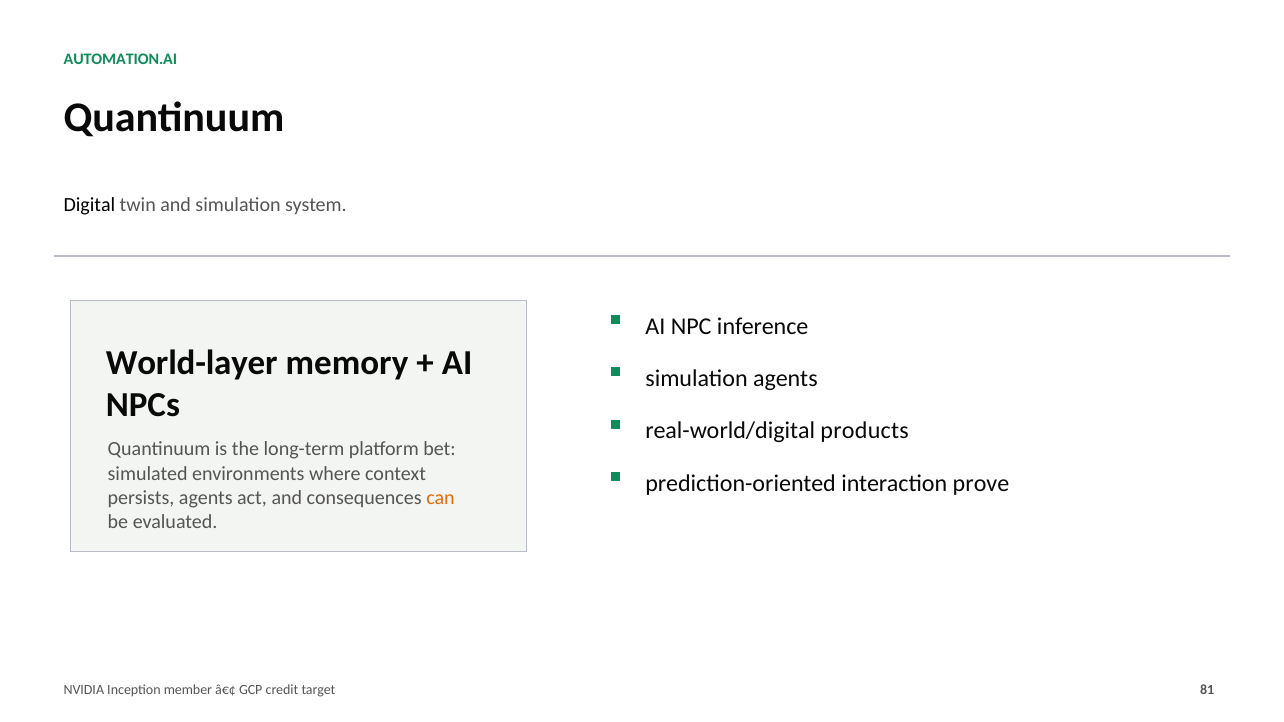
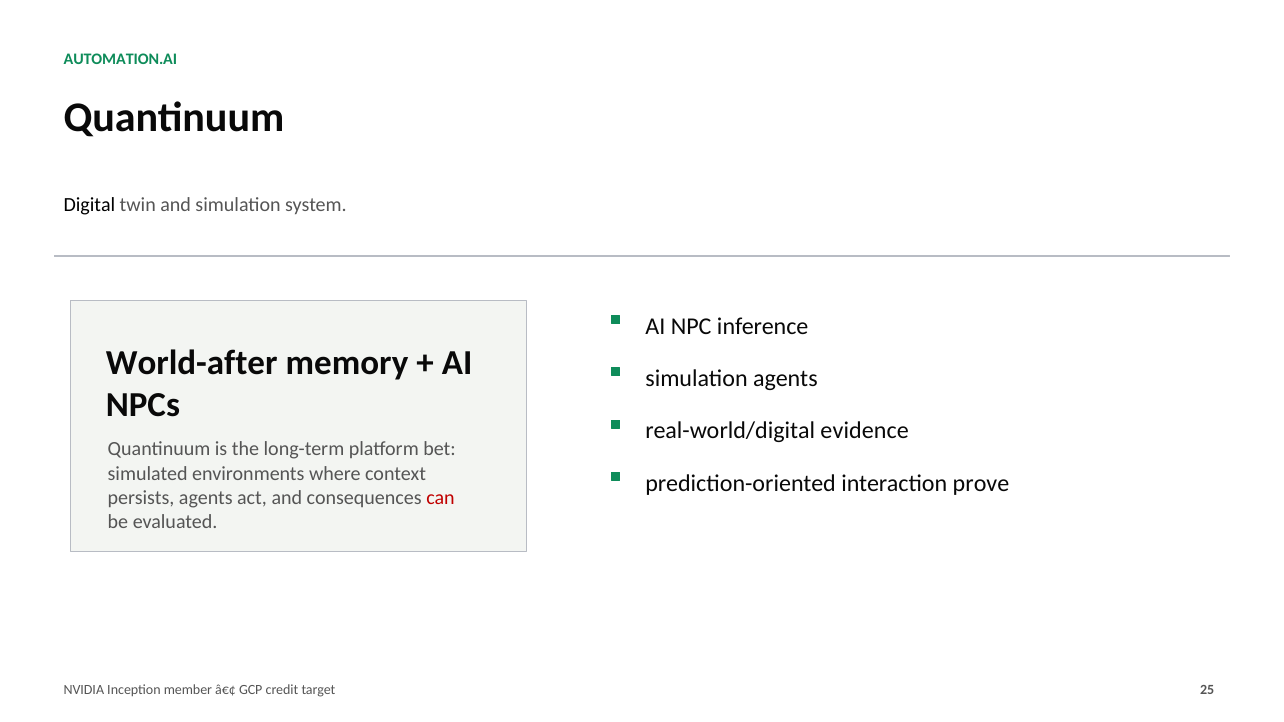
World-layer: World-layer -> World-after (192, 363)
products: products -> evidence (865, 431)
can colour: orange -> red (441, 498)
81: 81 -> 25 (1207, 690)
